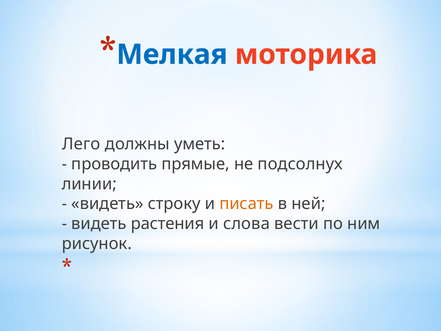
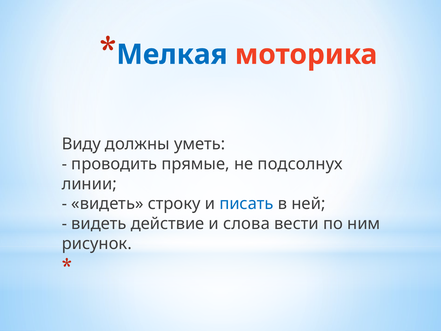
Лего: Лего -> Виду (81, 144)
писать colour: orange -> blue (247, 204)
растения: растения -> действие (168, 224)
